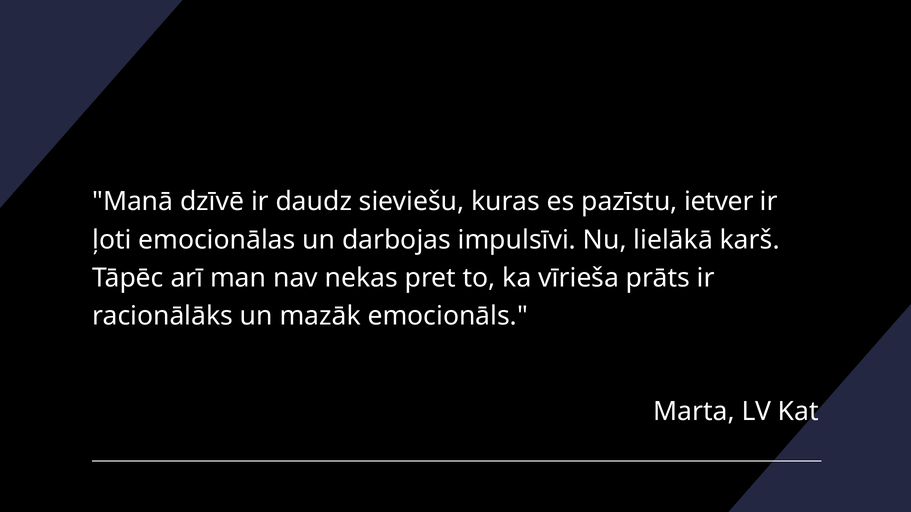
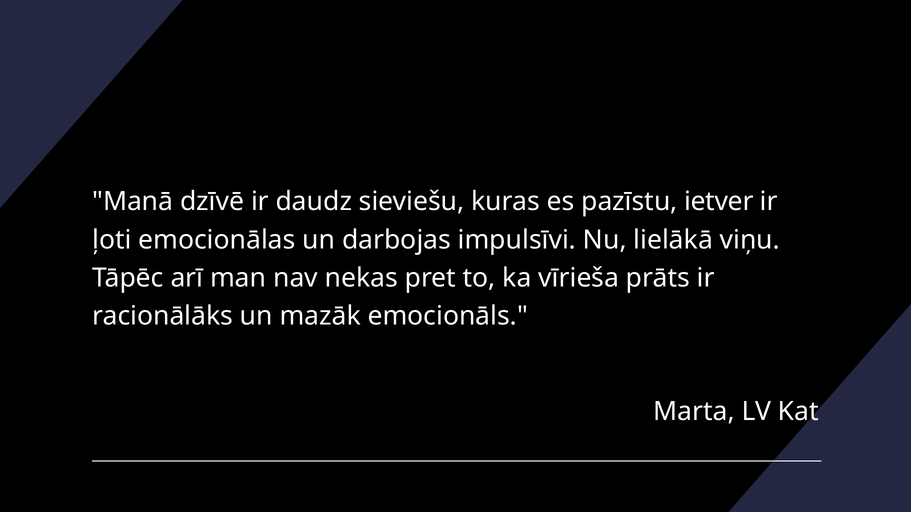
karš: karš -> viņu (750, 240)
